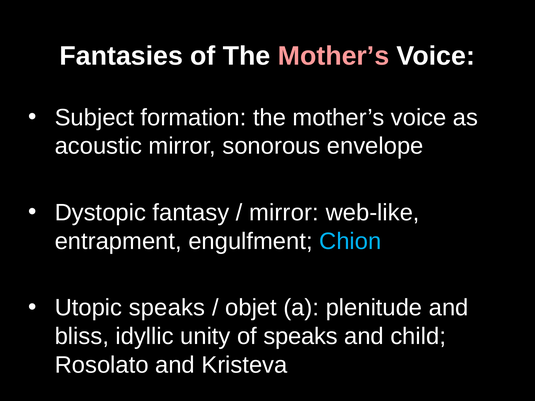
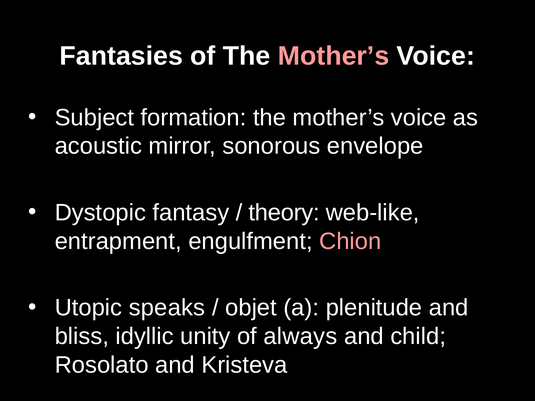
mirror: mirror -> theory (284, 213)
Chion colour: light blue -> pink (350, 241)
of speaks: speaks -> always (300, 337)
